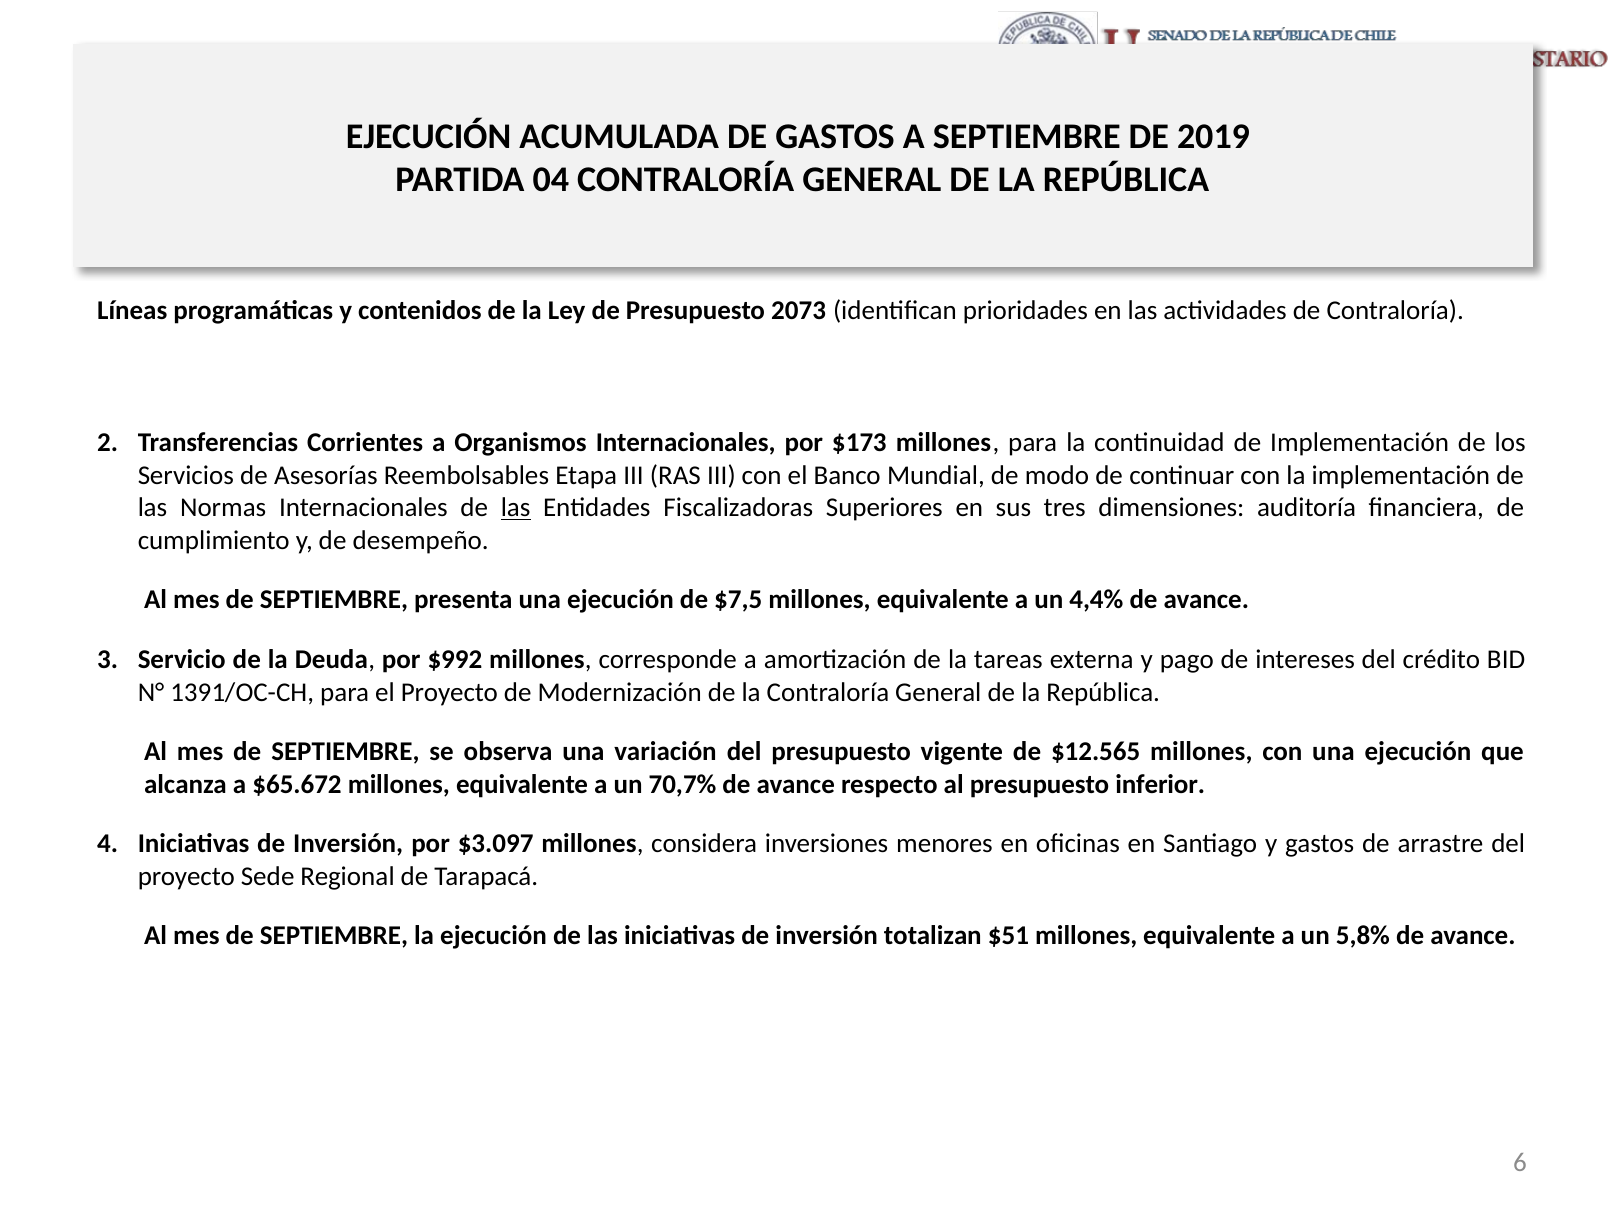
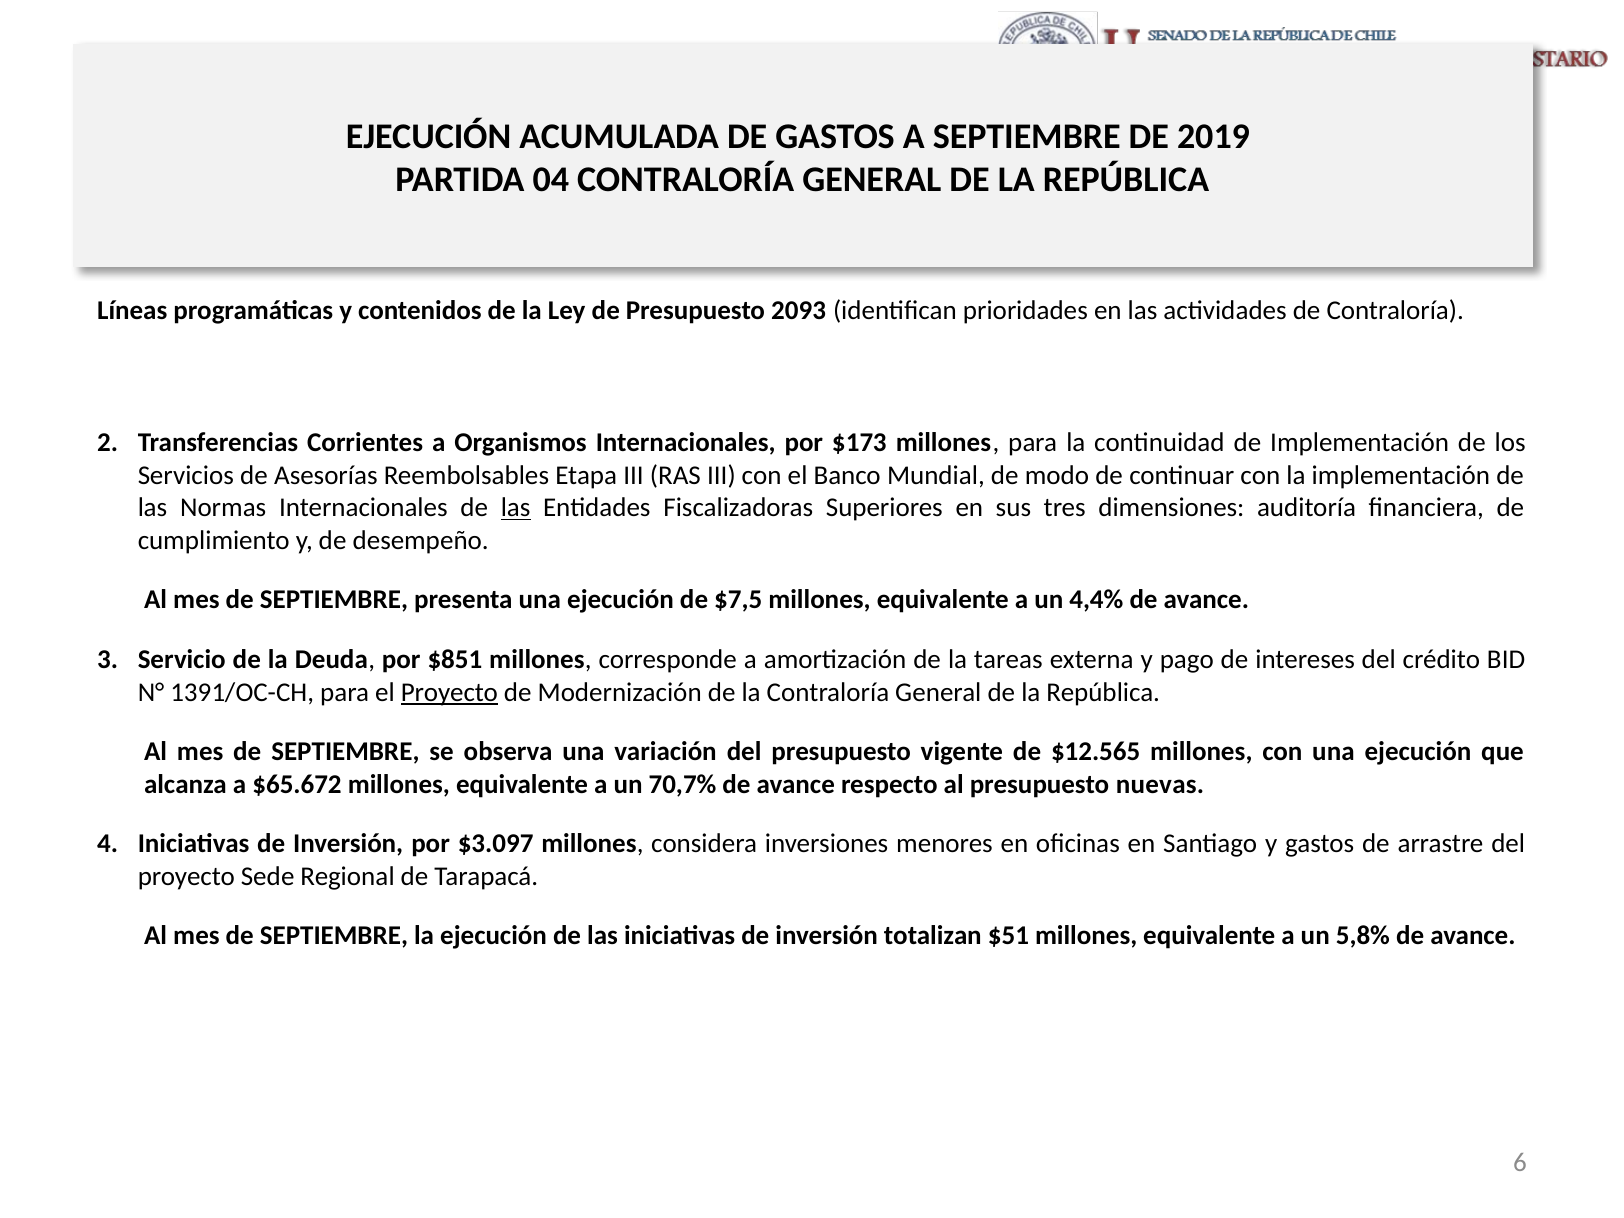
2073: 2073 -> 2093 (799, 310)
$992: $992 -> $851 (455, 660)
Proyecto underline: none -> present (449, 692)
inferior: inferior -> nuevas (1160, 784)
